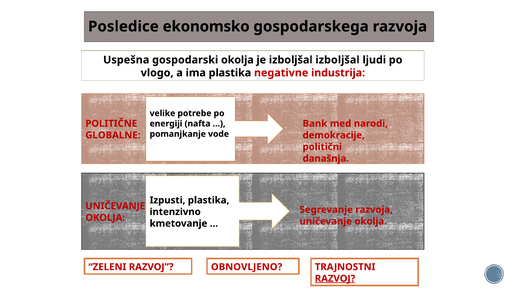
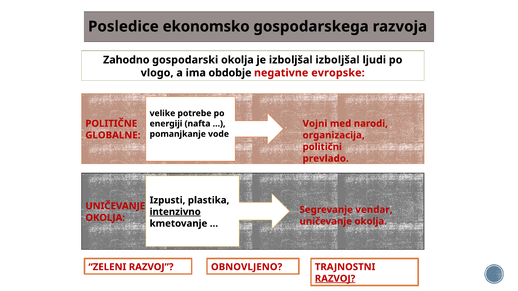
Uspešna: Uspešna -> Zahodno (126, 60)
ima plastika: plastika -> obdobje (230, 73)
industrija: industrija -> evropske (338, 73)
Bank: Bank -> Vojni (315, 124)
demokracije: demokracije -> organizacija (334, 135)
današnja: današnja -> prevlado (326, 159)
Segrevanje razvoja: razvoja -> vendar (374, 210)
intenzivno underline: none -> present (175, 212)
